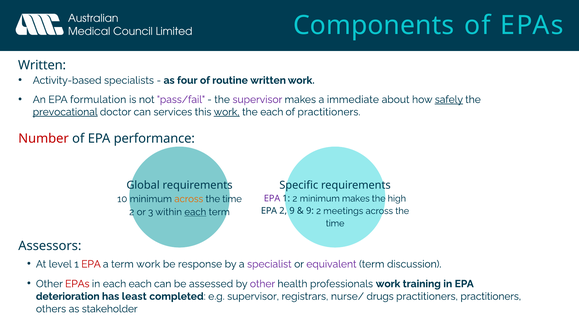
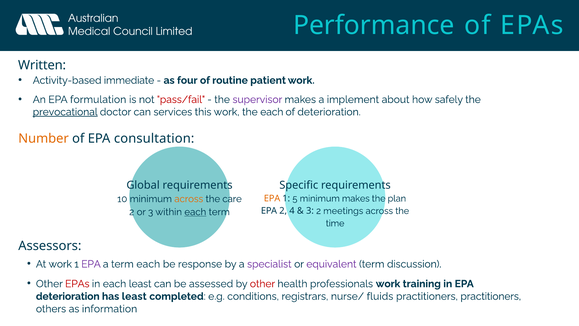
Components: Components -> Performance (374, 25)
specialists: specialists -> immediate (129, 80)
routine written: written -> patient (268, 80)
pass/fail colour: purple -> red (181, 99)
immediate: immediate -> implement (353, 99)
safely underline: present -> none (449, 99)
work underline: present -> none (227, 112)
of practitioners: practitioners -> deterioration (329, 112)
Number colour: red -> orange (44, 138)
performance: performance -> consultation (154, 138)
time: time -> care (232, 199)
EPA colour: purple -> orange (272, 198)
1 2: 2 -> 5 (295, 198)
high: high -> plan (397, 198)
2 9: 9 -> 4 (292, 211)
9: 9 -> 3 (310, 211)
At level: level -> work (60, 264)
EPA colour: red -> purple (91, 264)
term work: work -> each (148, 264)
each each: each -> least (140, 284)
other colour: purple -> red (262, 284)
e.g supervisor: supervisor -> conditions (253, 296)
drugs: drugs -> fluids (380, 296)
stakeholder: stakeholder -> information (110, 309)
